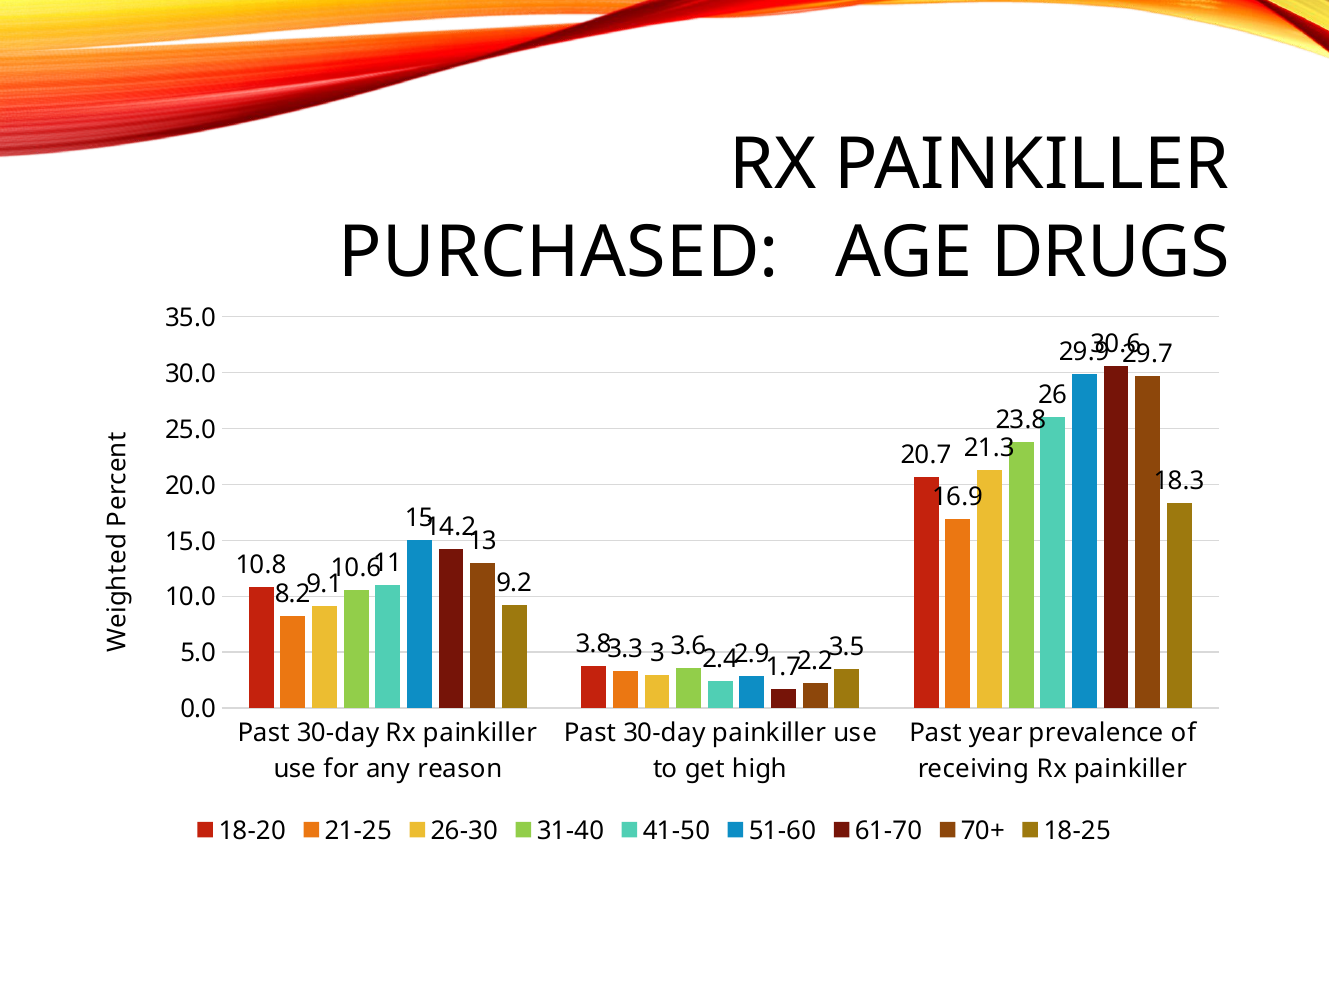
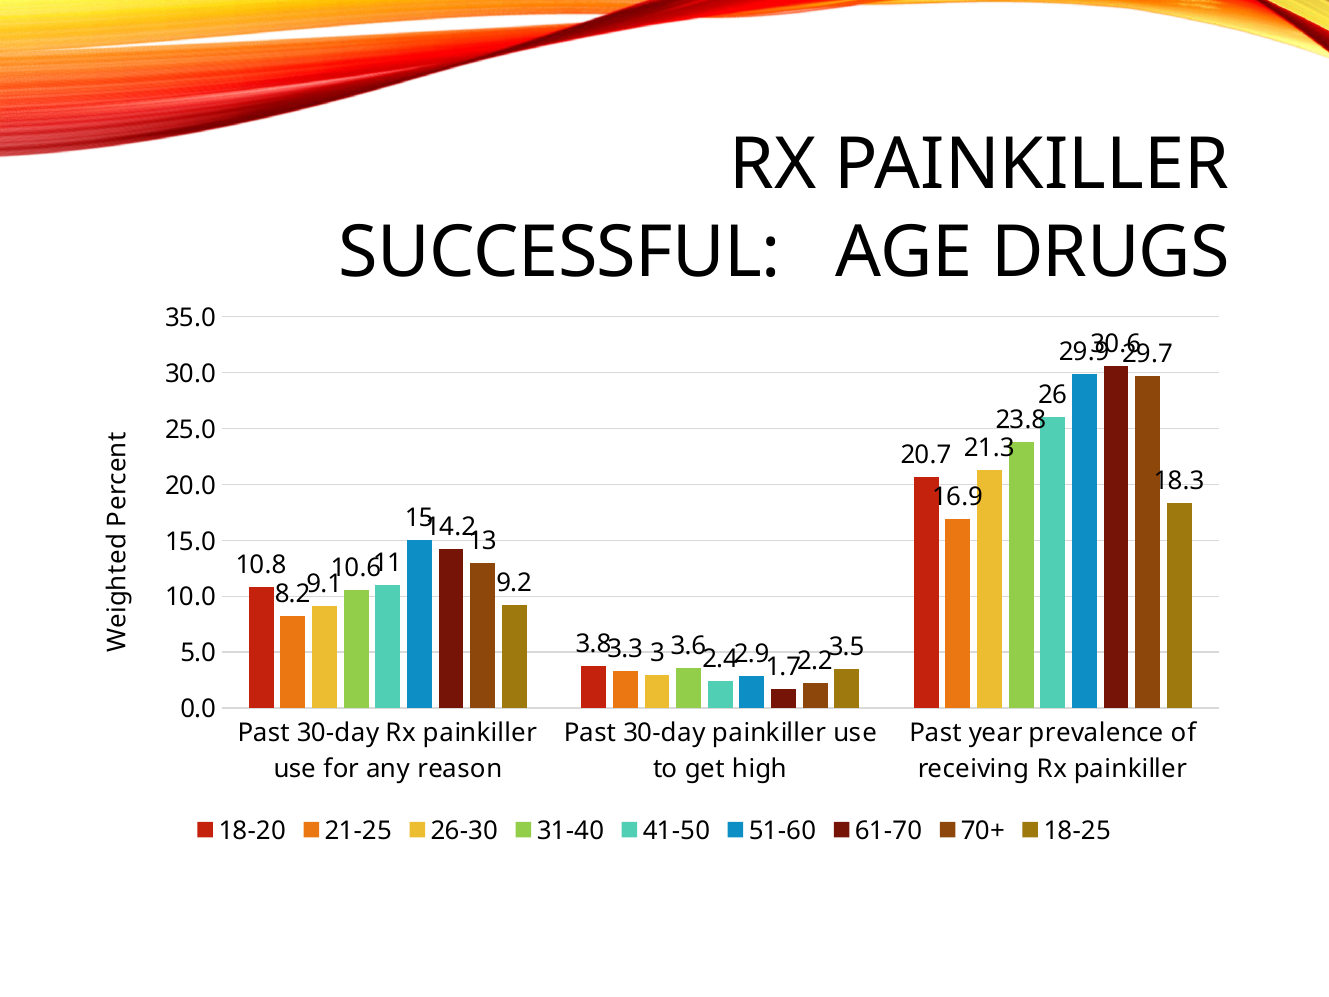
PURCHASED: PURCHASED -> SUCCESSFUL (560, 253)
